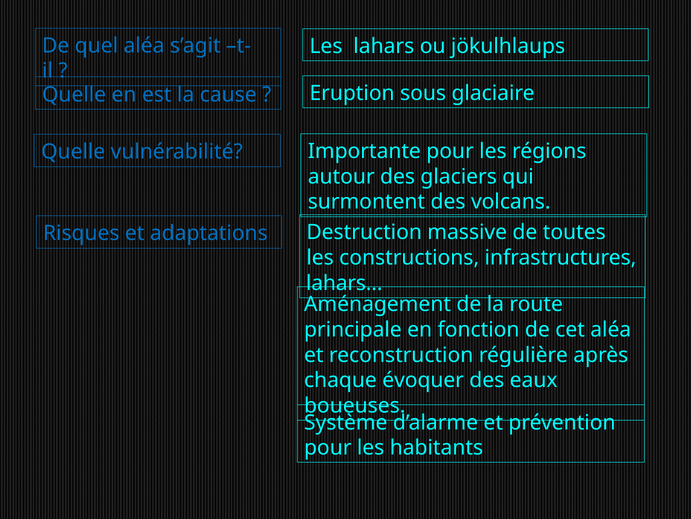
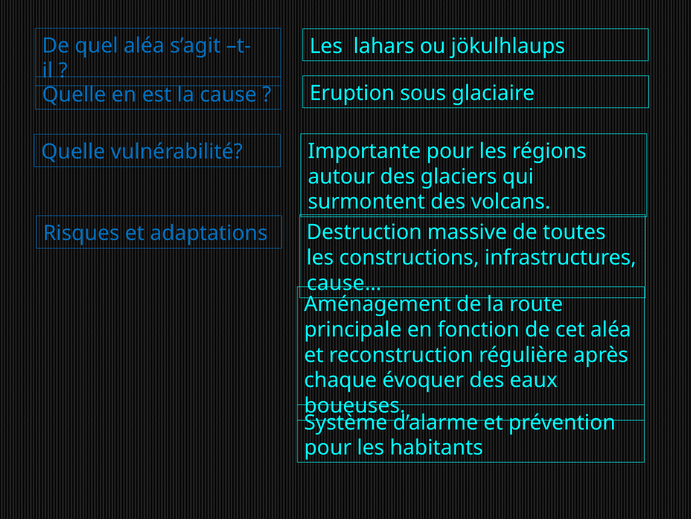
lahars…: lahars… -> cause… (344, 283)
